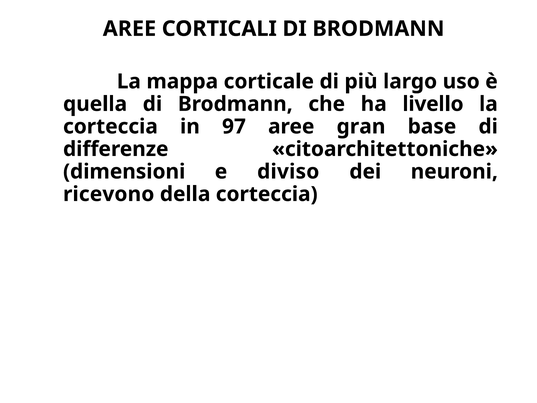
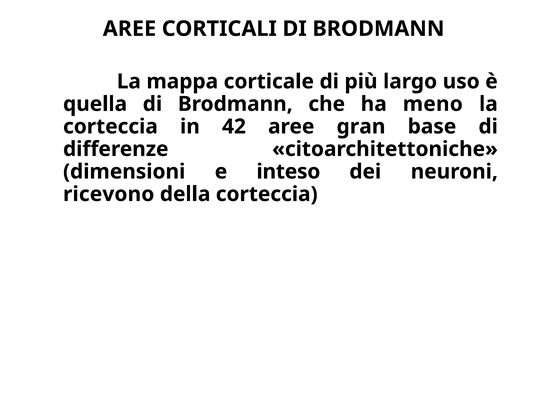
livello: livello -> meno (433, 104)
97: 97 -> 42 (234, 126)
diviso: diviso -> inteso (288, 172)
